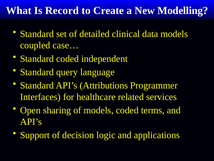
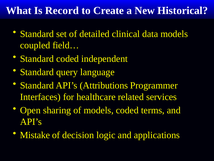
Modelling: Modelling -> Historical (183, 11)
case…: case… -> field… (66, 45)
Support: Support -> Mistake (35, 135)
